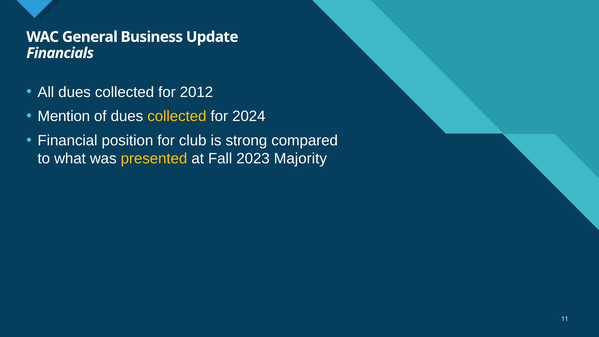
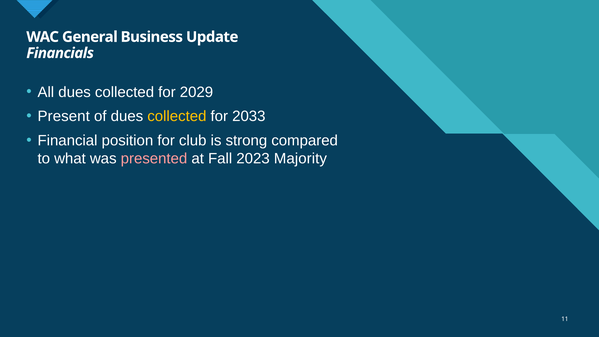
2012: 2012 -> 2029 (196, 92)
Mention: Mention -> Present (64, 116)
2024: 2024 -> 2033 (249, 116)
presented colour: yellow -> pink (154, 159)
